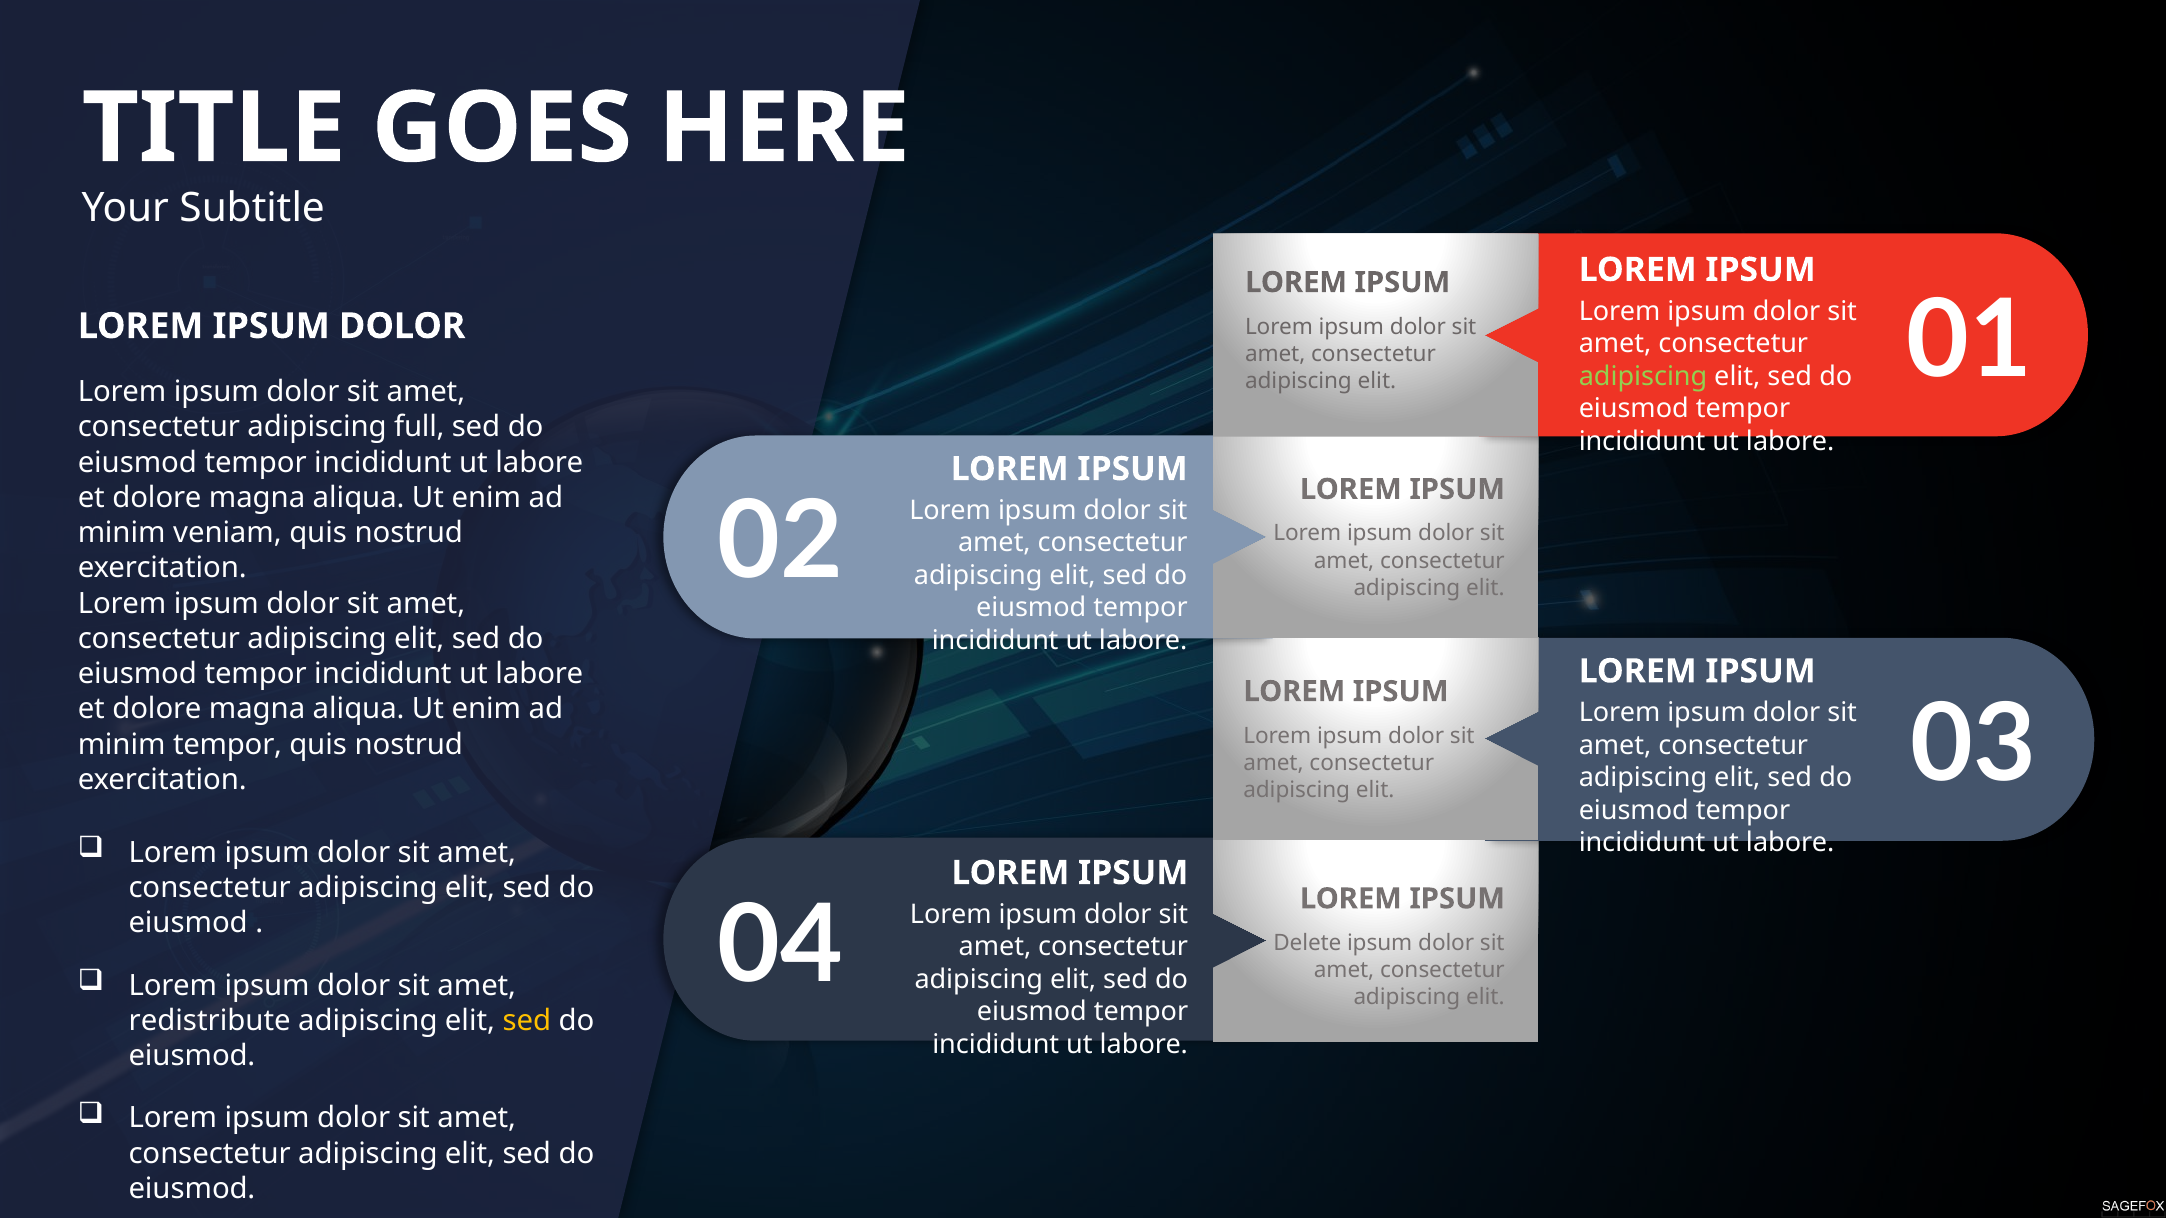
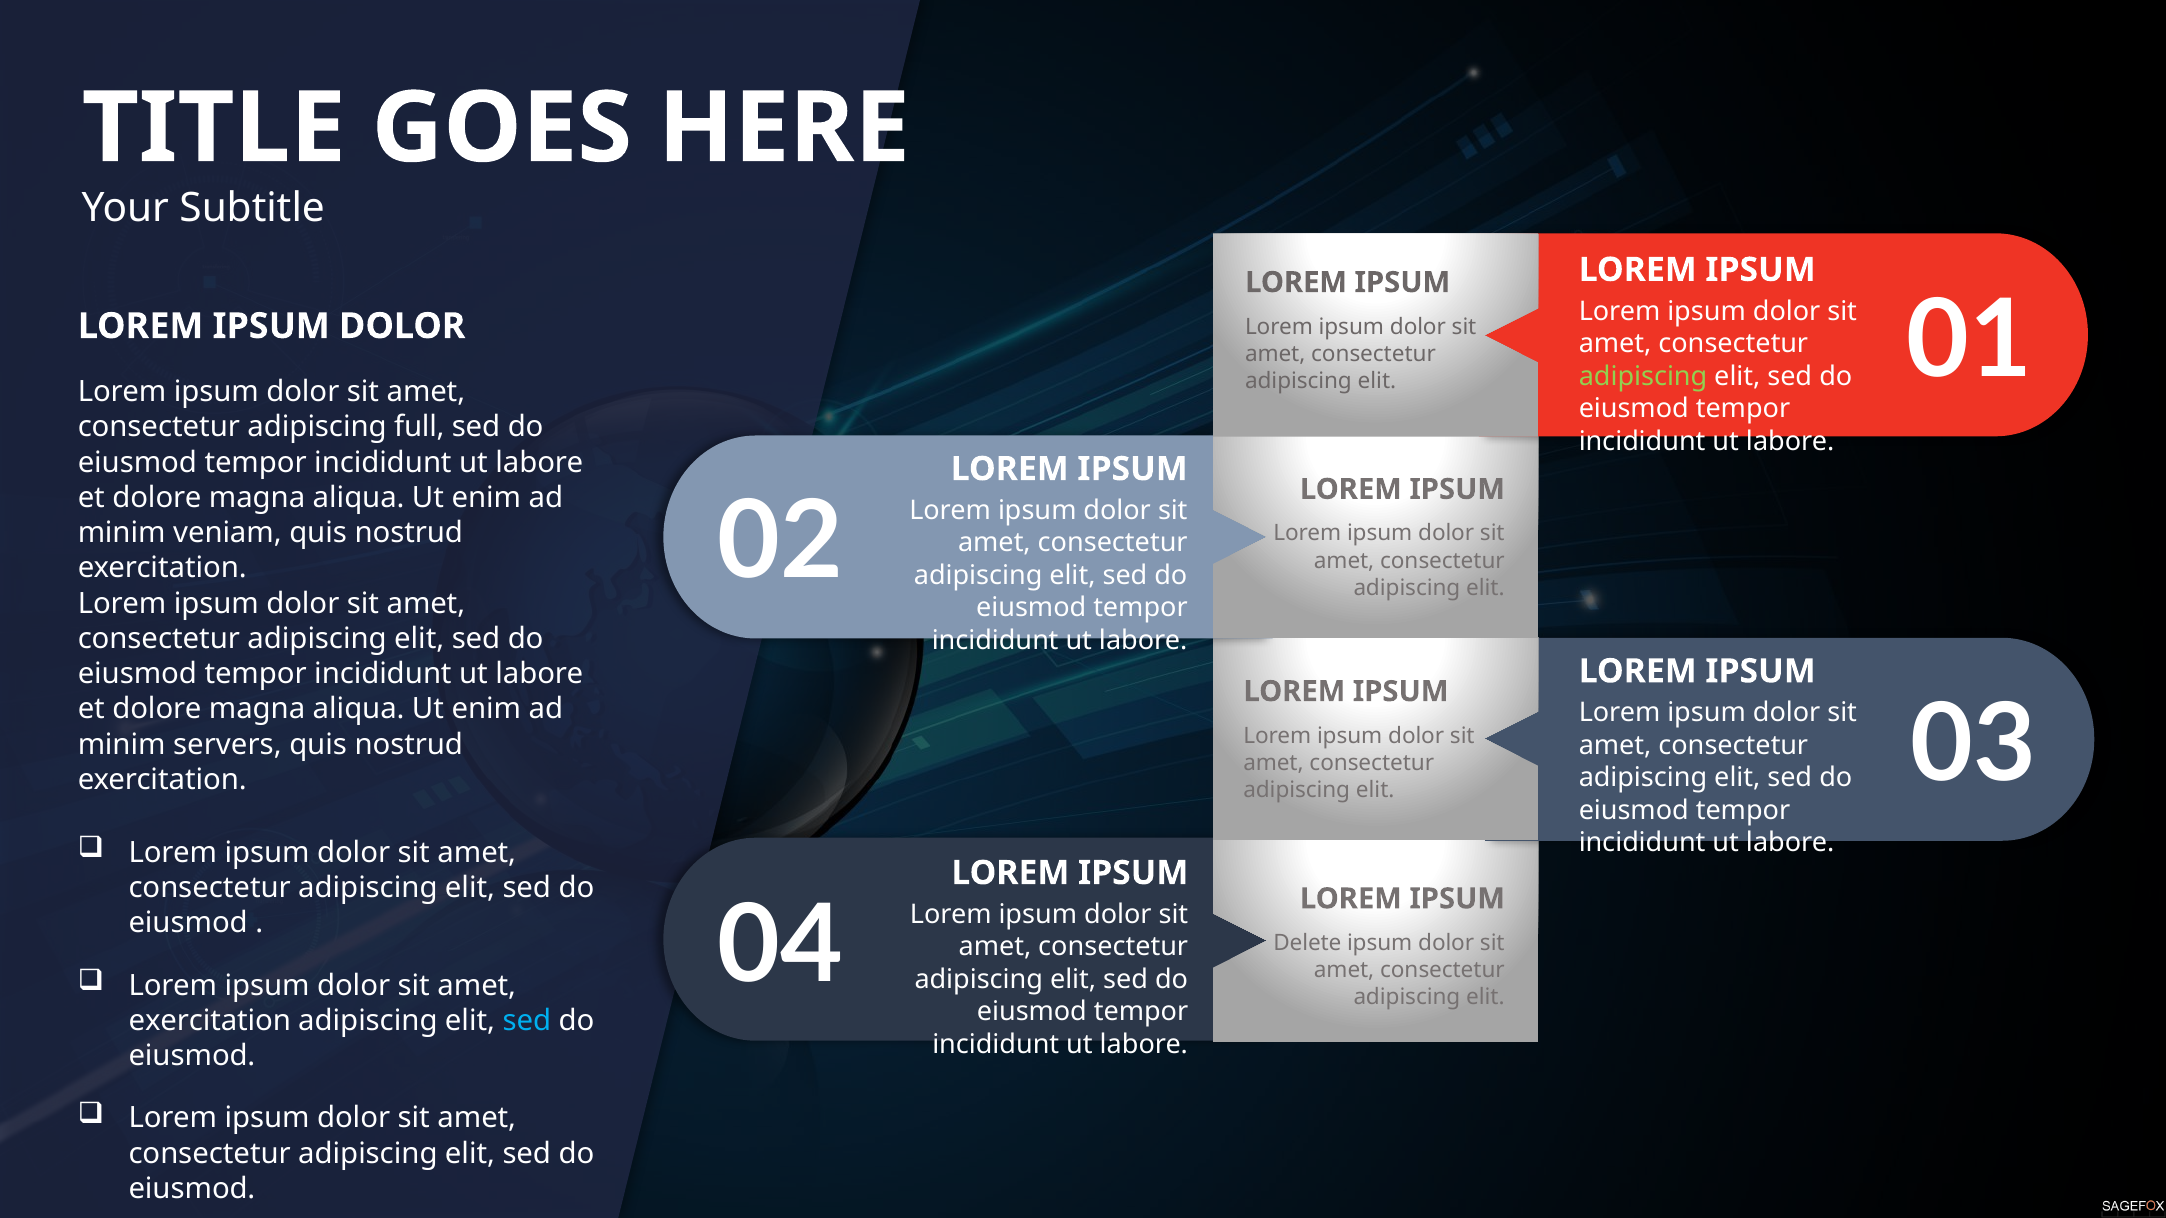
minim tempor: tempor -> servers (227, 745)
redistribute: redistribute -> exercitation (210, 1021)
sed colour: yellow -> light blue (527, 1021)
